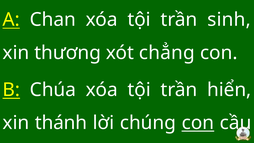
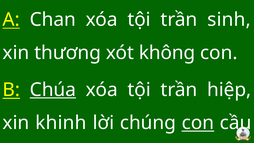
chẳng: chẳng -> không (167, 53)
Chúa underline: none -> present (53, 90)
hiển: hiển -> hiệp (229, 90)
thánh: thánh -> khinh (61, 123)
